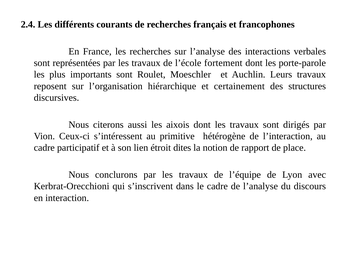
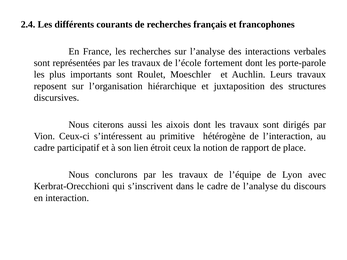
certainement: certainement -> juxtaposition (239, 86)
dites: dites -> ceux (182, 148)
